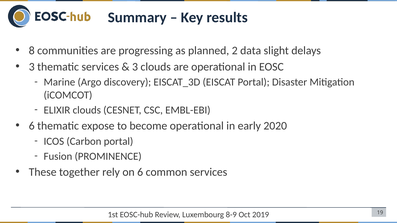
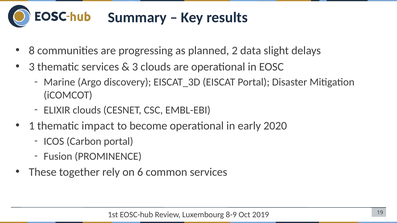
6: 6 -> 1 (32, 126)
expose: expose -> impact (98, 126)
